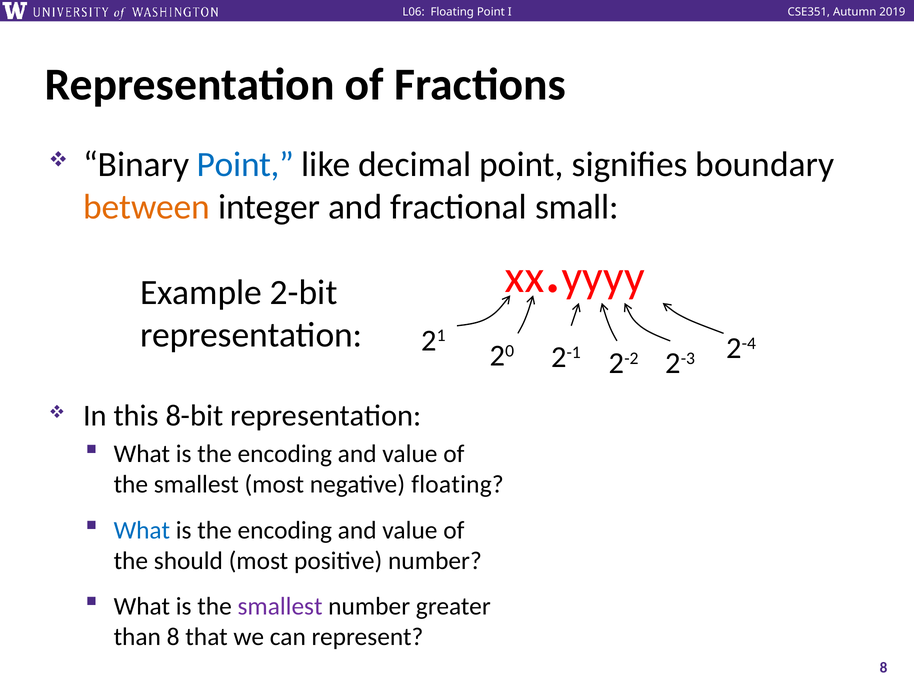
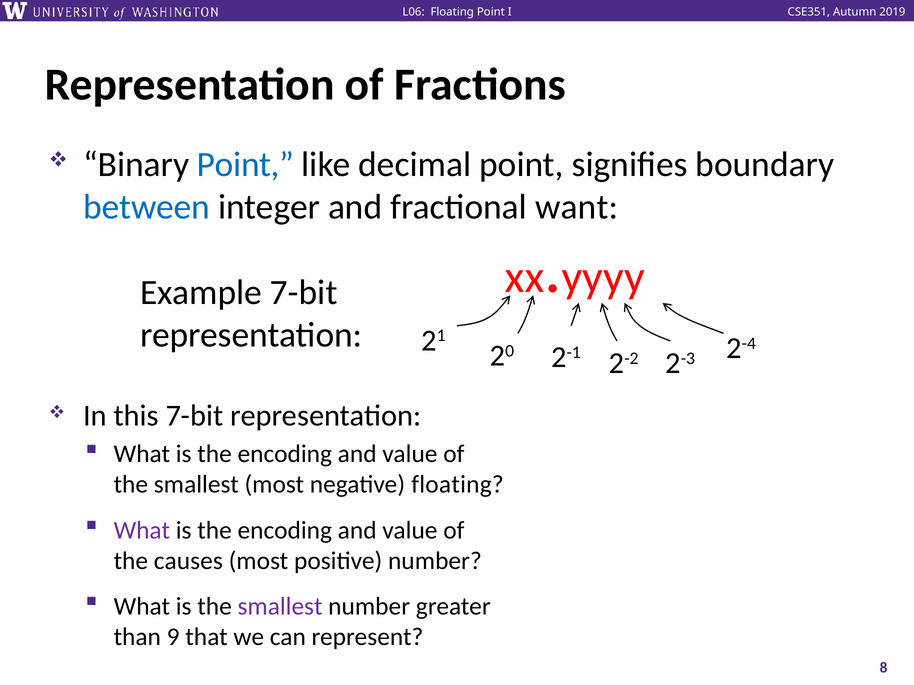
between colour: orange -> blue (147, 207)
small: small -> want (577, 207)
Example 2-bit: 2-bit -> 7-bit (304, 293)
this 8-bit: 8-bit -> 7-bit (195, 416)
What colour: blue -> purple (142, 531)
should: should -> causes (188, 561)
than 8: 8 -> 9 (173, 637)
